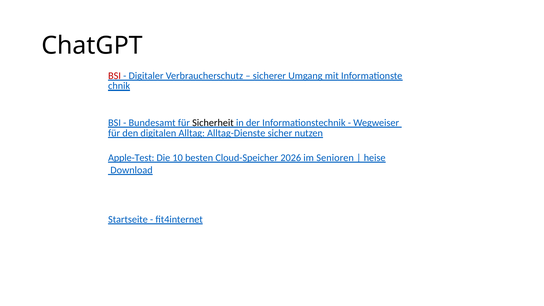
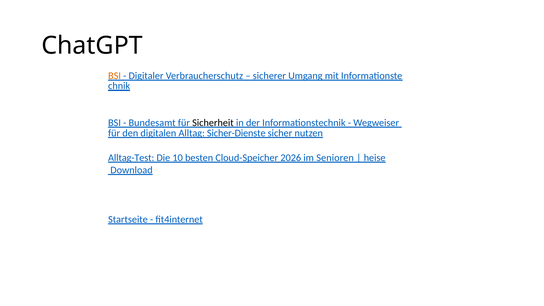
BSI colour: red -> orange (115, 76)
Alltag-Dienste: Alltag-Dienste -> Sicher-Dienste (236, 133)
Apple-Test: Apple-Test -> Alltag-Test (131, 158)
